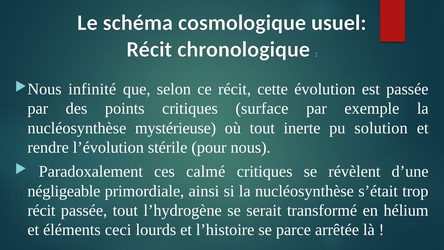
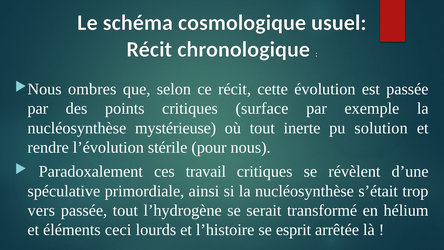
infinité: infinité -> ombres (92, 89)
calmé: calmé -> travail (206, 171)
négligeable: négligeable -> spéculative (64, 191)
récit: récit -> vers (41, 210)
parce: parce -> esprit (294, 230)
